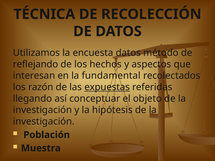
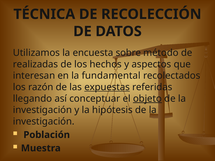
encuesta datos: datos -> sobre (128, 53)
reflejando: reflejando -> realizadas (35, 64)
objeto underline: none -> present (147, 99)
